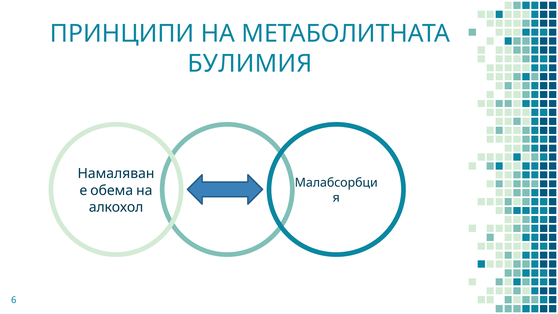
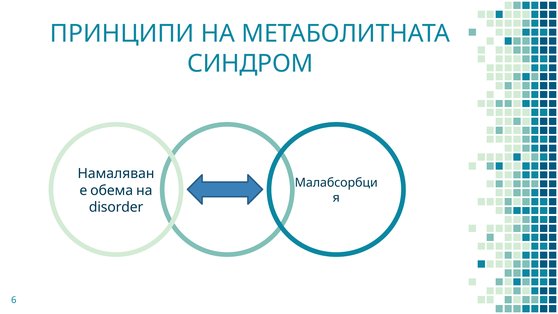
БУЛИМИЯ: БУЛИМИЯ -> СИНДРОМ (250, 64)
алкохол: алкохол -> disorder (116, 207)
